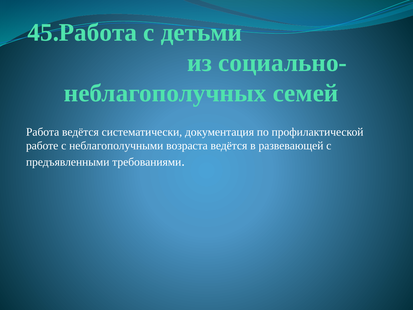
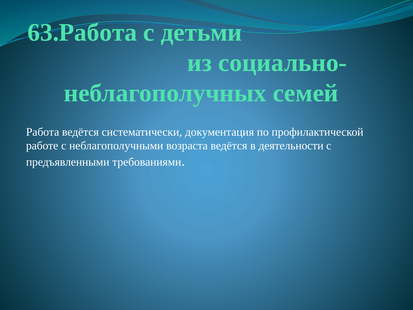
45.Работа: 45.Работа -> 63.Работа (82, 33)
развевающей: развевающей -> деятельности (291, 146)
